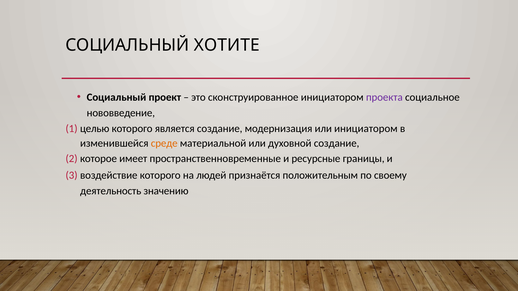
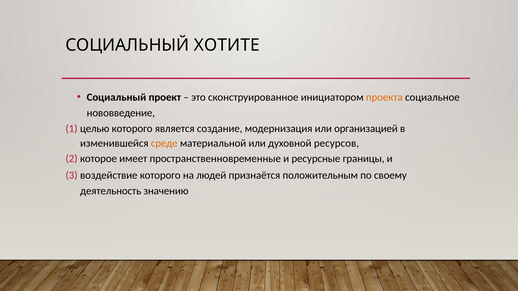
проекта colour: purple -> orange (384, 97)
или инициатором: инициатором -> организацией (366, 129)
духовной создание: создание -> ресурсов (337, 143)
